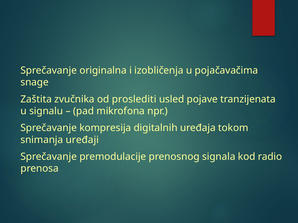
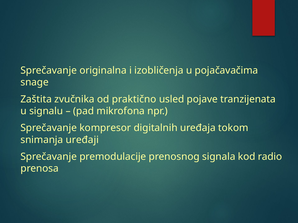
proslediti: proslediti -> praktično (134, 99)
kompresija: kompresija -> kompresor (105, 128)
